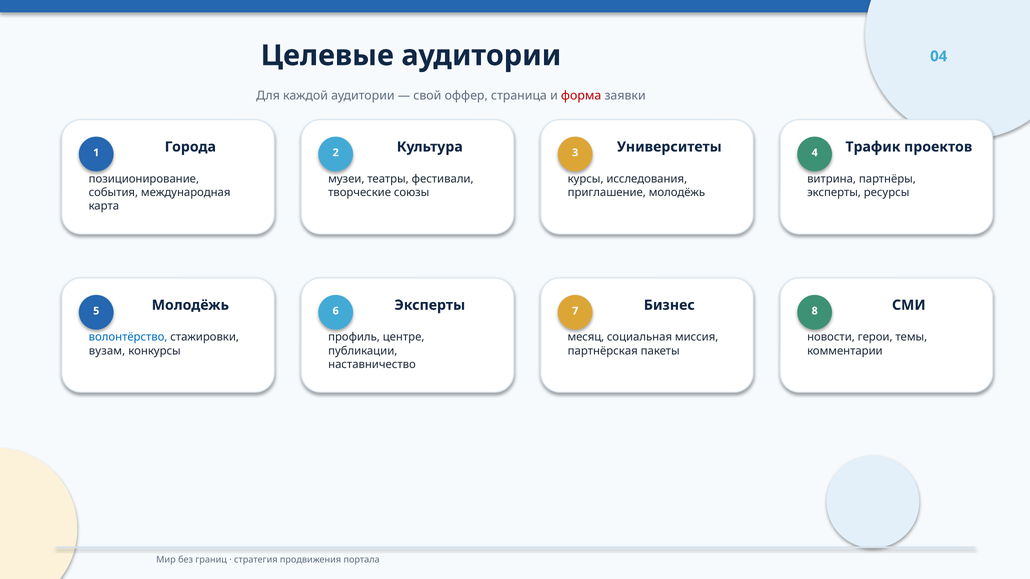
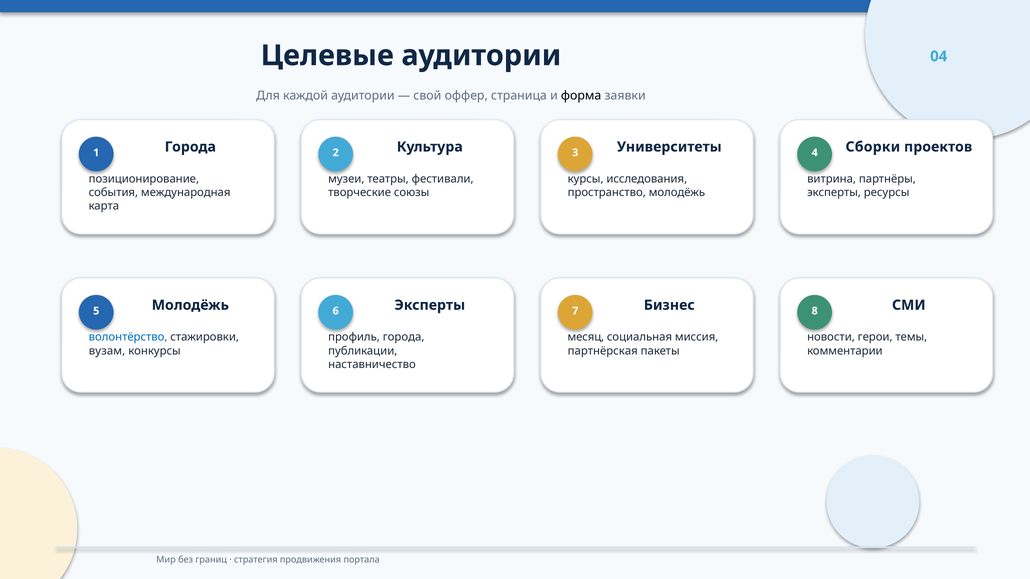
форма colour: red -> black (581, 96)
Трафик: Трафик -> Сборки (873, 147)
приглашение: приглашение -> пространство (607, 193)
профиль центре: центре -> города (404, 337)
